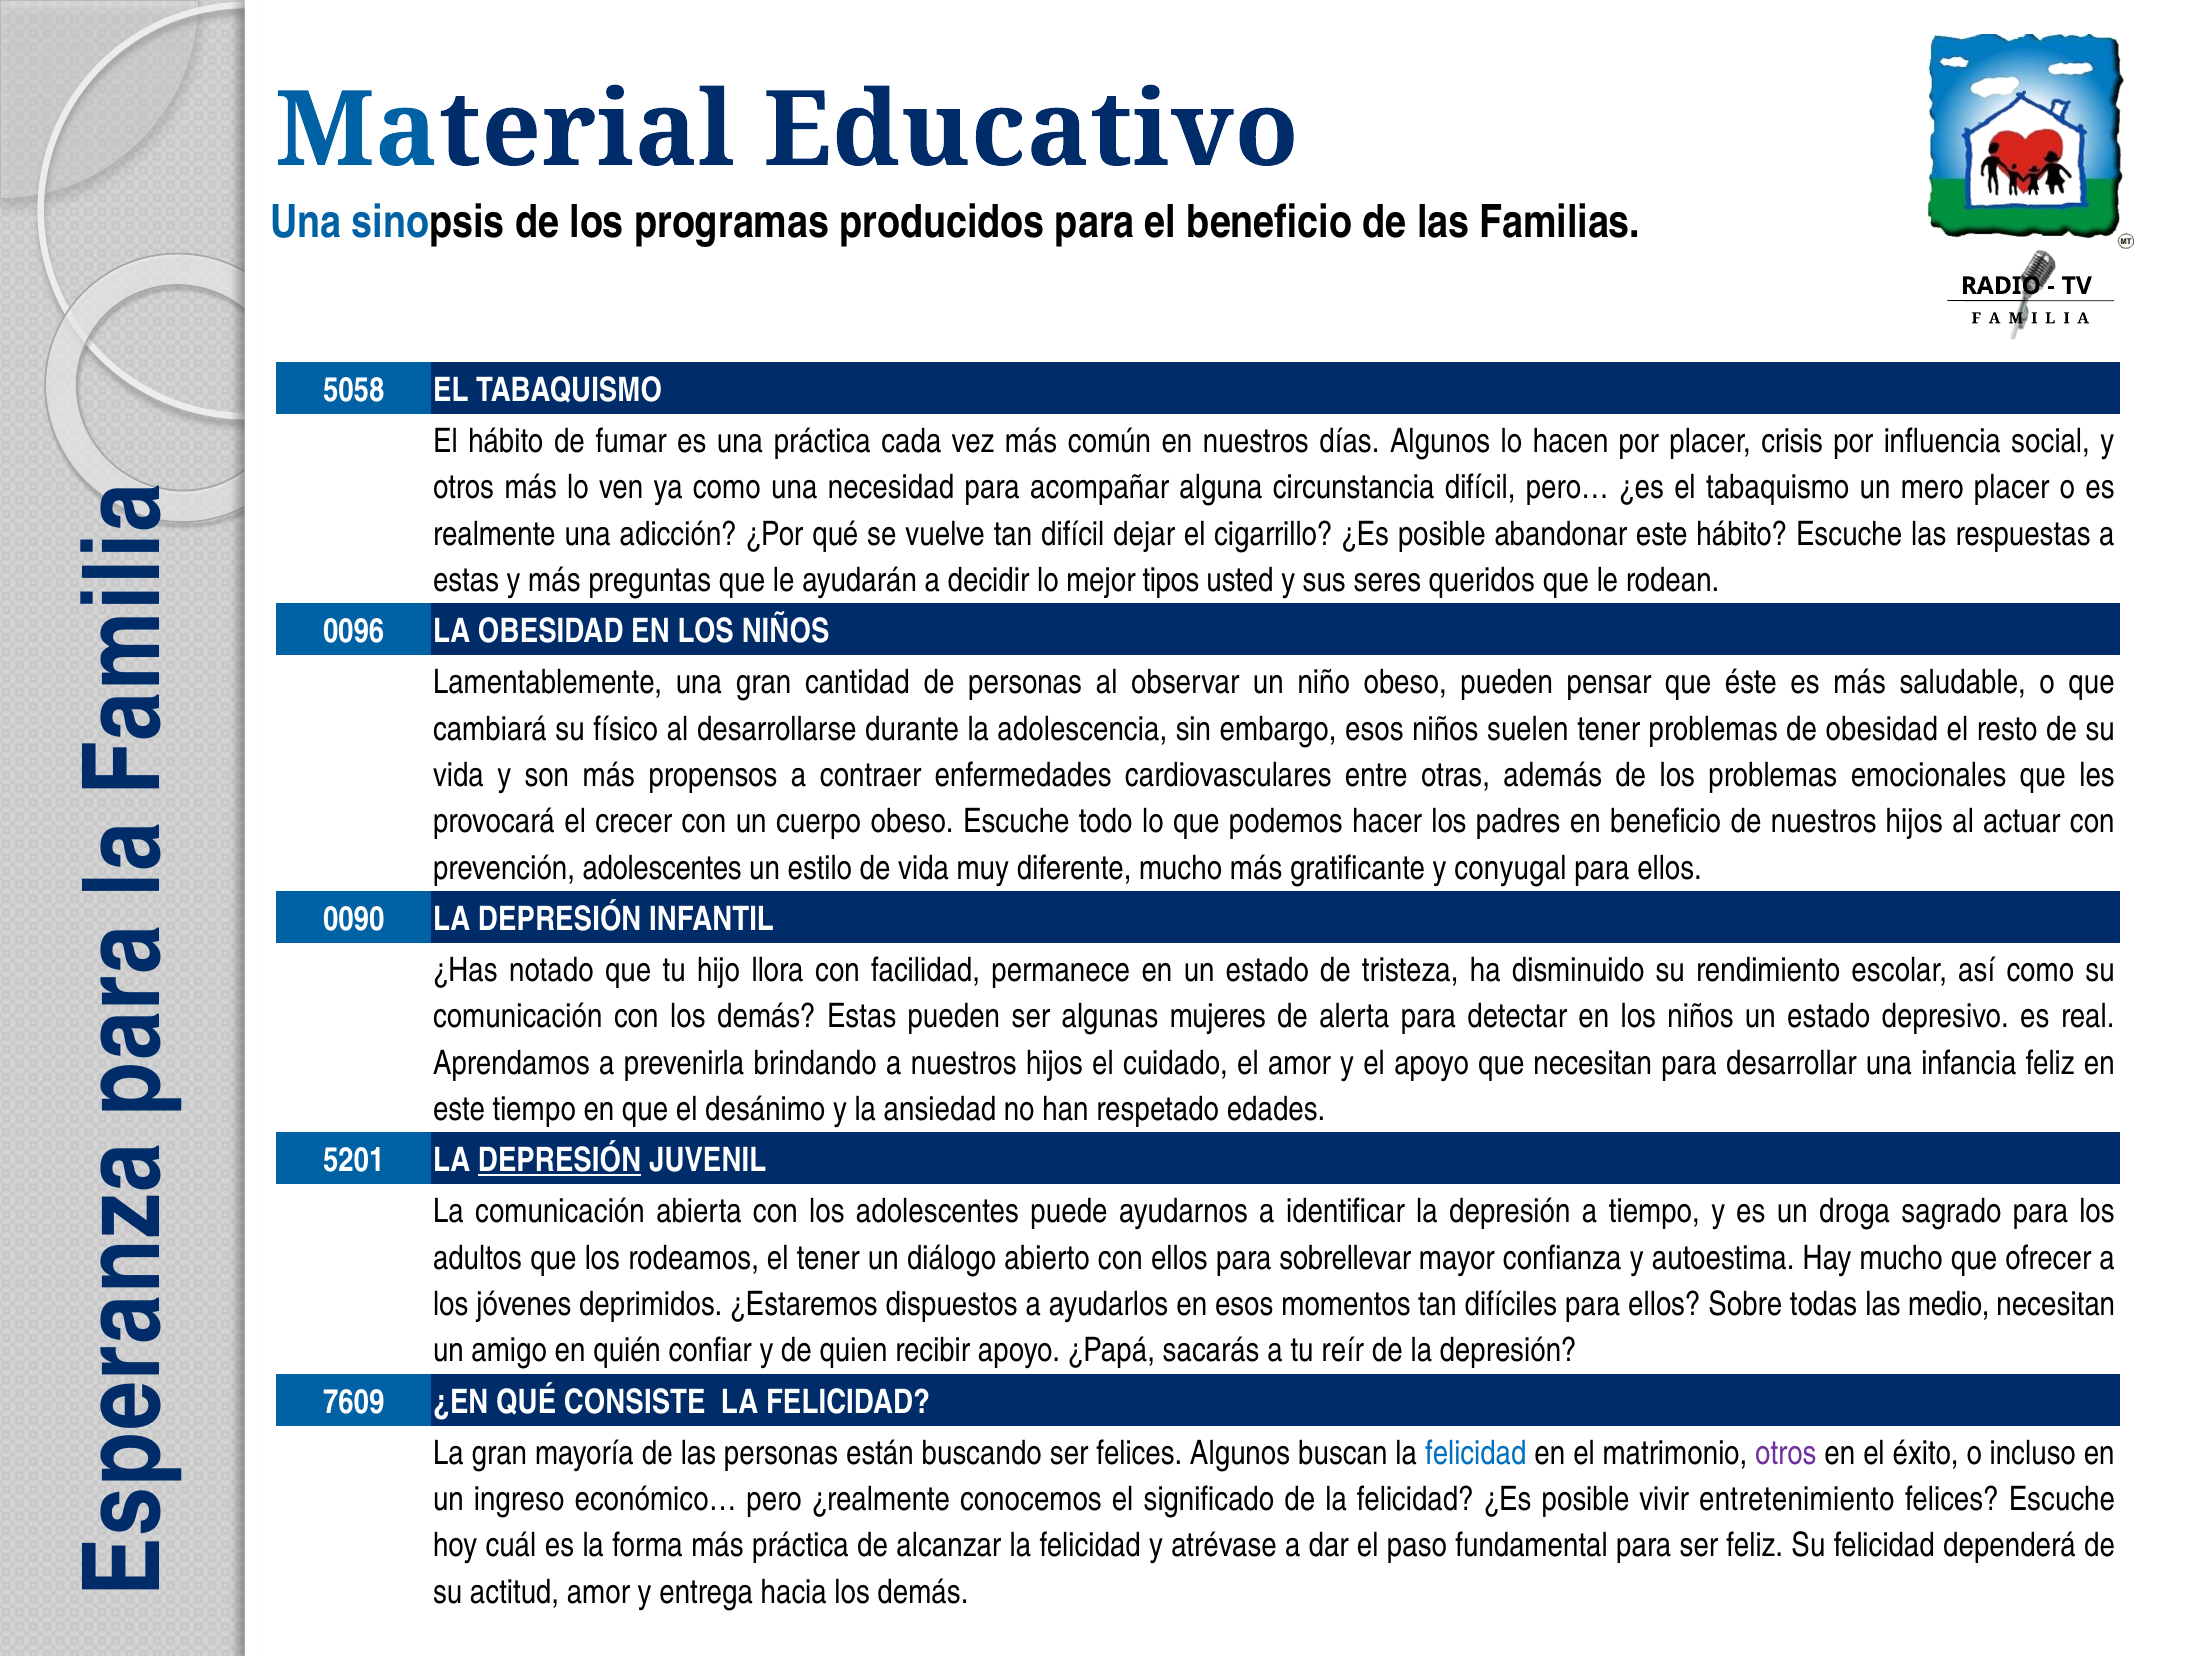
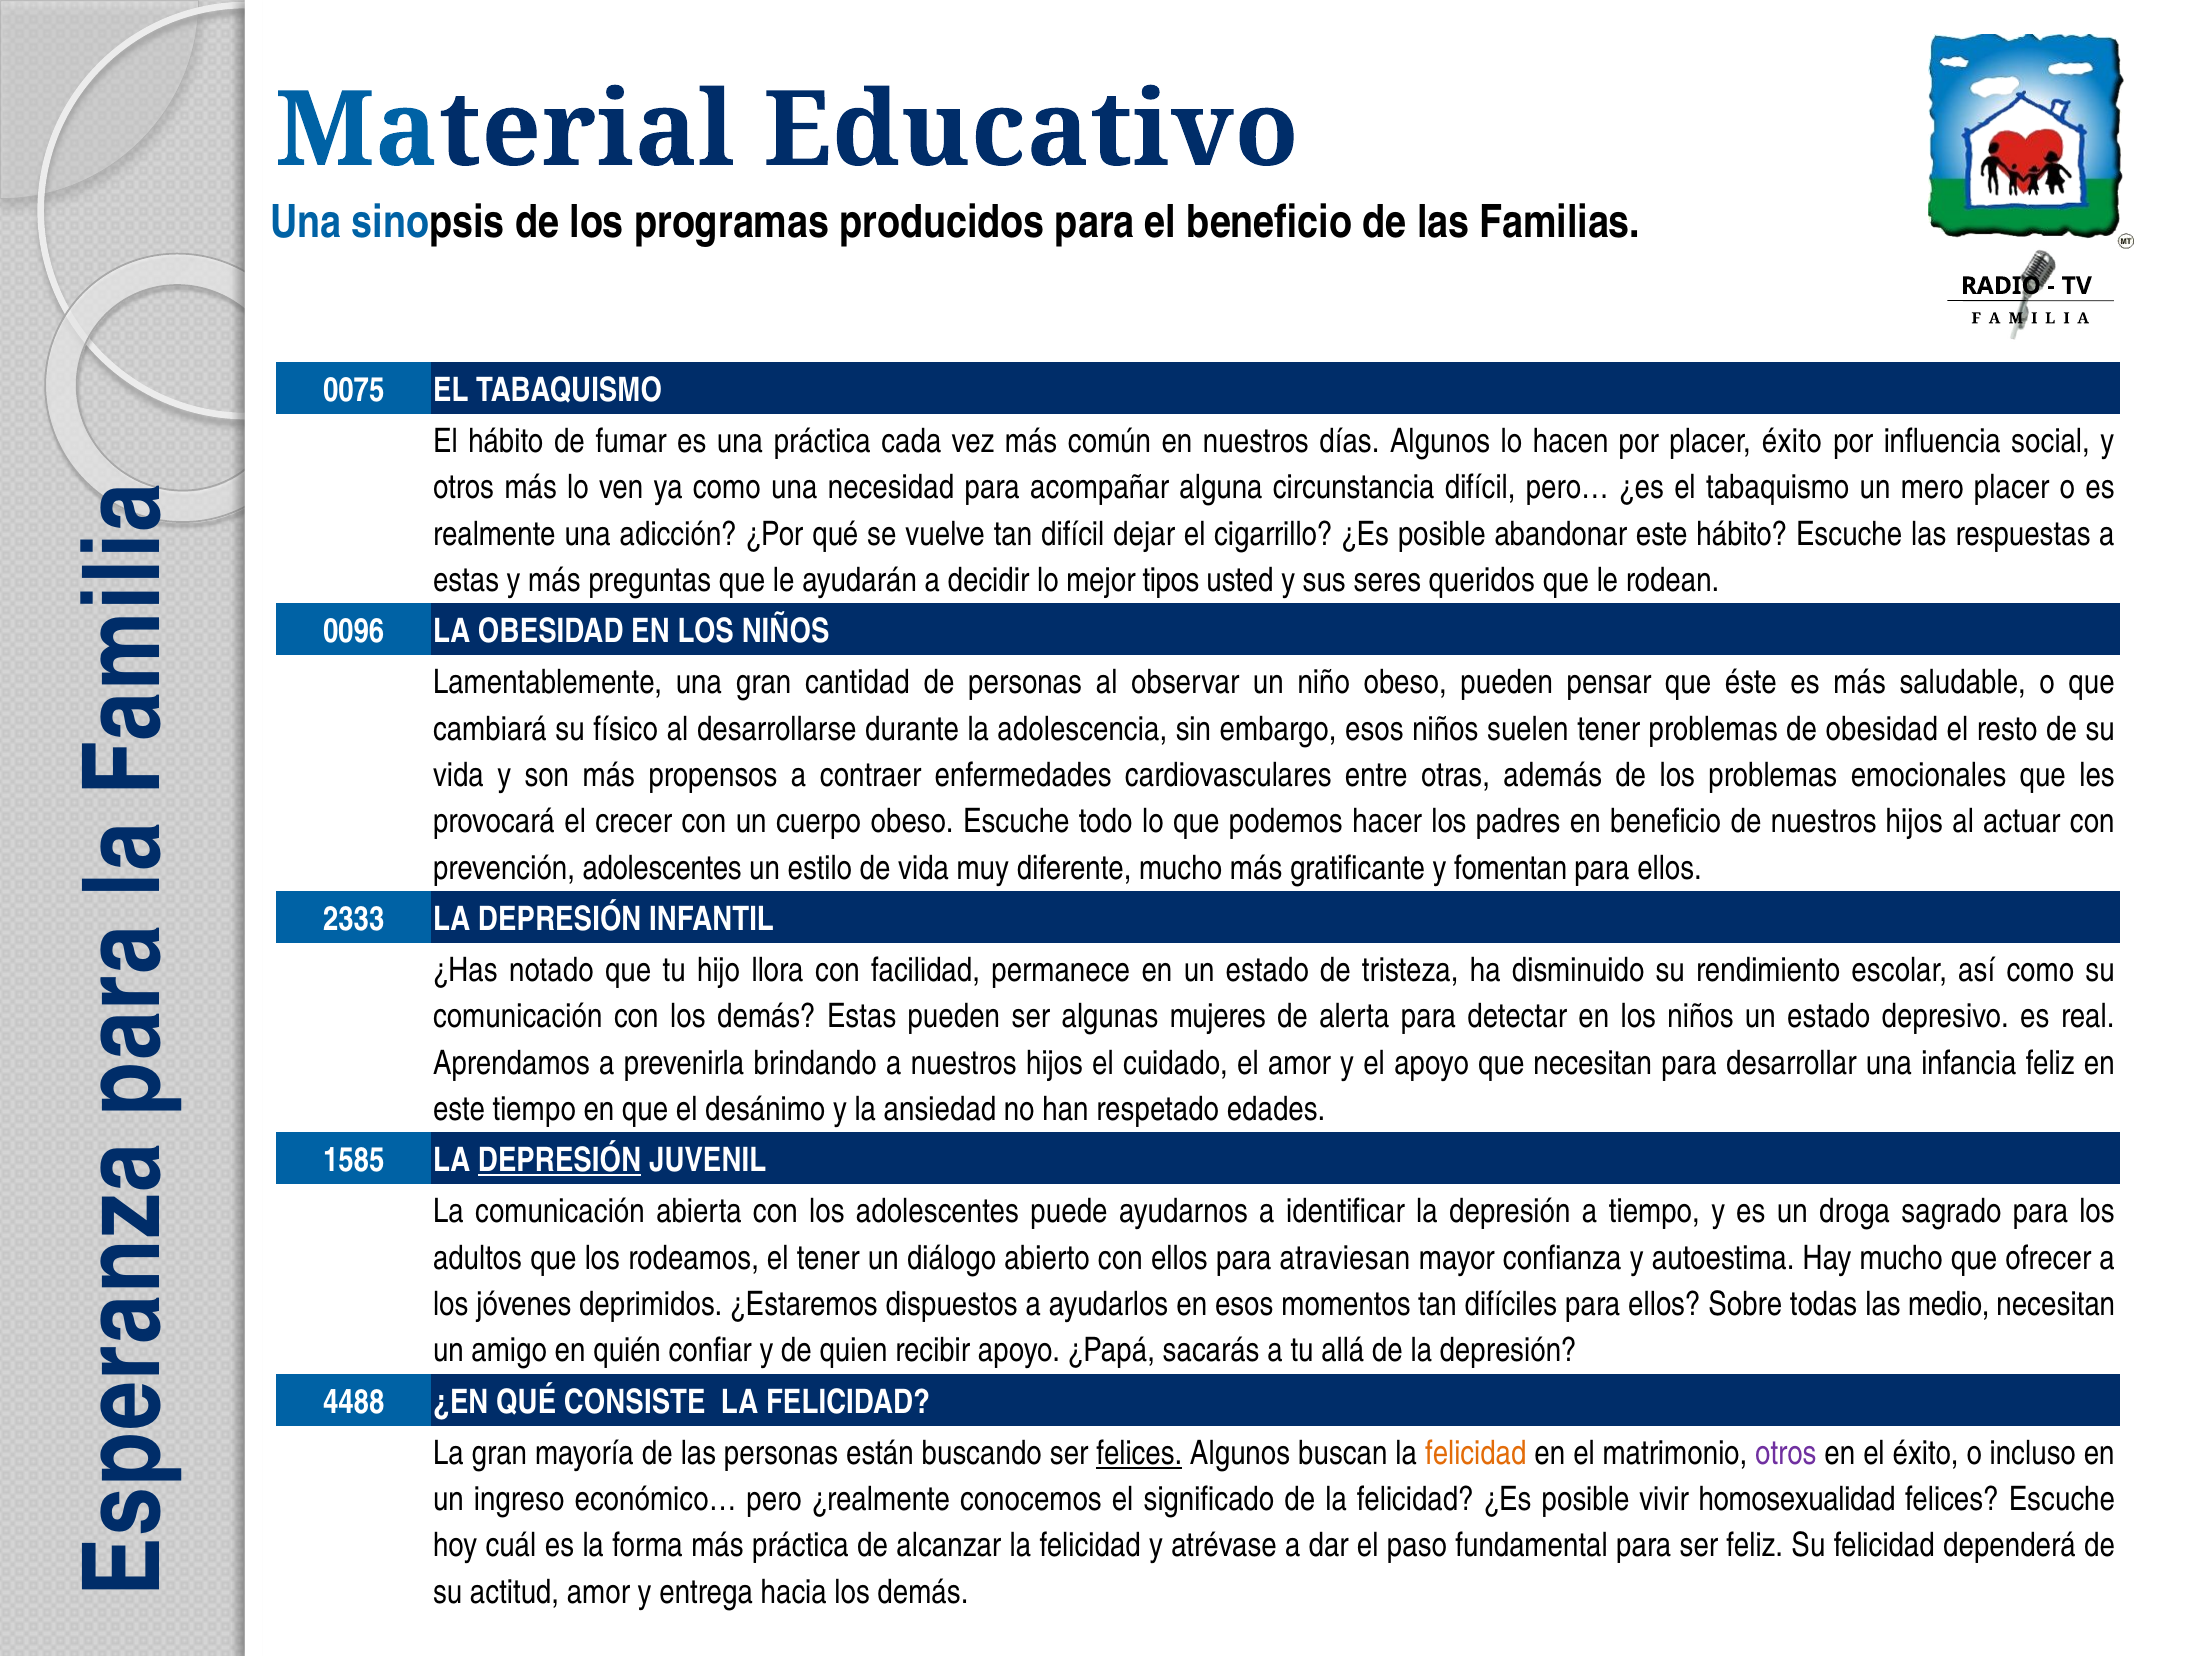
5058: 5058 -> 0075 (354, 390)
placer crisis: crisis -> éxito (1792, 441)
conyugal: conyugal -> fomentan (1511, 868)
0090: 0090 -> 2333 (354, 919)
5201: 5201 -> 1585 (354, 1161)
sobrellevar: sobrellevar -> atraviesan (1345, 1258)
reír: reír -> allá (1343, 1351)
7609: 7609 -> 4488 (354, 1402)
felices underline: none -> present (1139, 1453)
felicidad colour: blue -> orange (1476, 1453)
entretenimiento: entretenimiento -> homosexualidad (1797, 1500)
